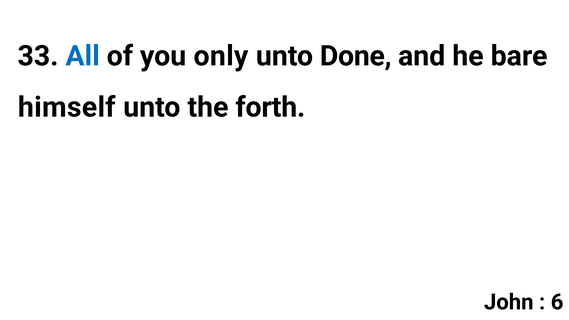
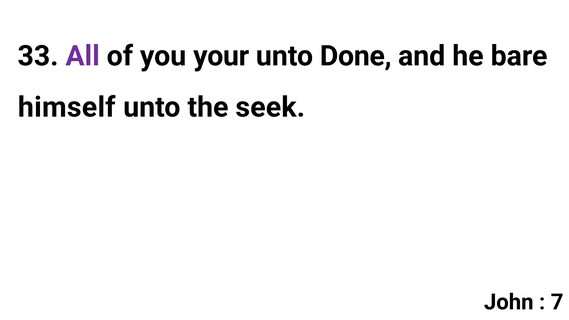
All colour: blue -> purple (83, 56)
only: only -> your (221, 56)
forth: forth -> seek (270, 107)
6: 6 -> 7 (557, 302)
